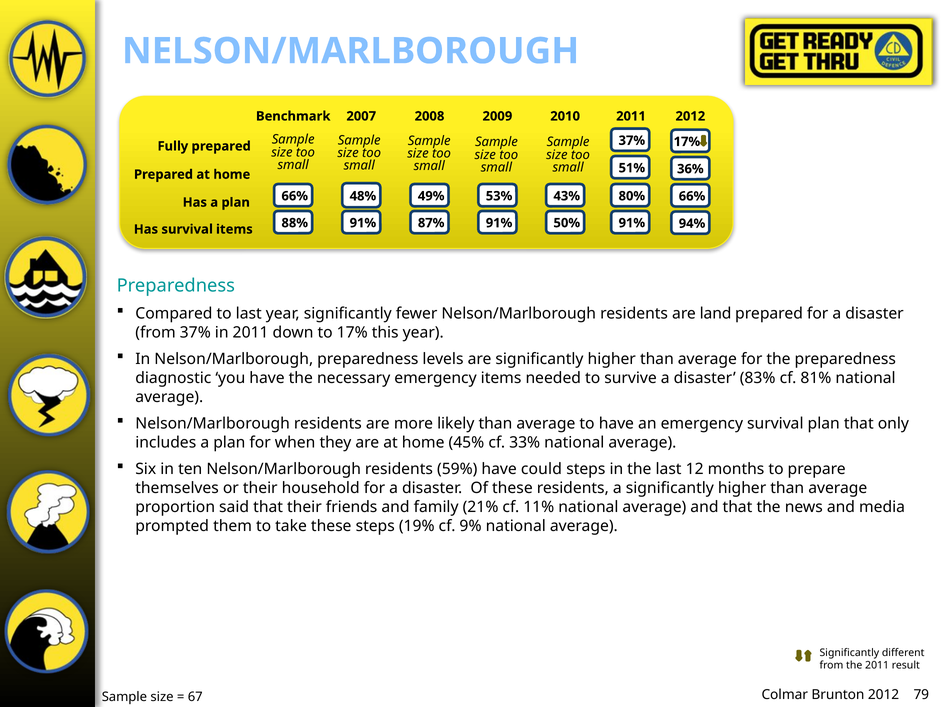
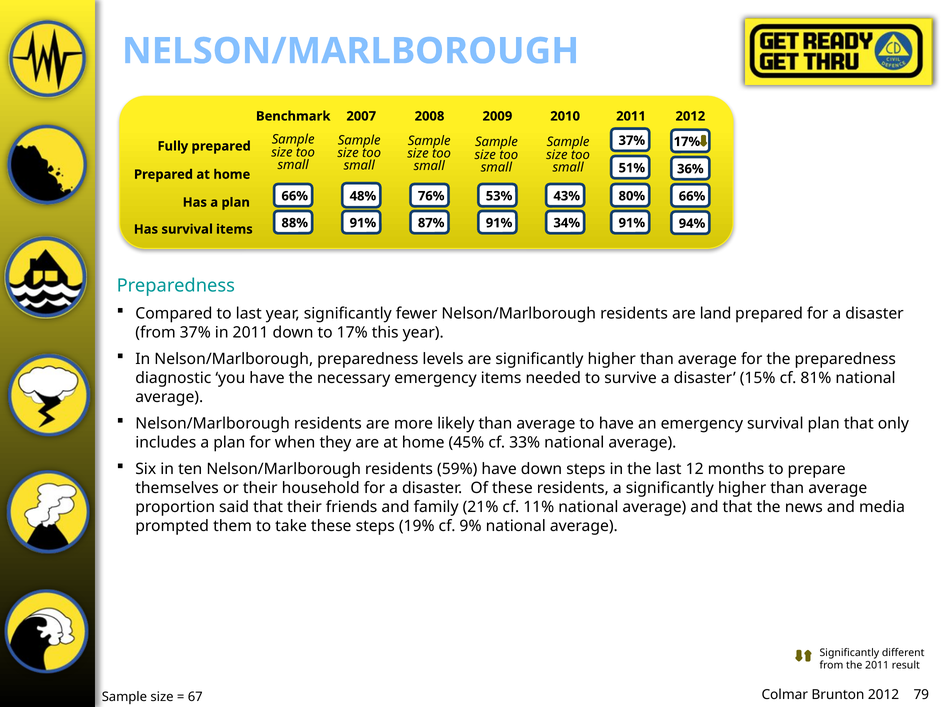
49%: 49% -> 76% (431, 196)
50%: 50% -> 34% (567, 223)
83%: 83% -> 15% (758, 378)
have could: could -> down (541, 469)
